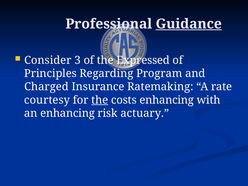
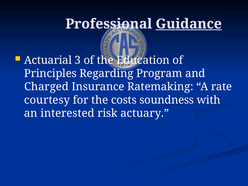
Consider: Consider -> Actuarial (48, 60)
Expressed: Expressed -> Education (143, 60)
the underline: present -> none (100, 100)
costs enhancing: enhancing -> soundness (167, 100)
an enhancing: enhancing -> interested (67, 113)
